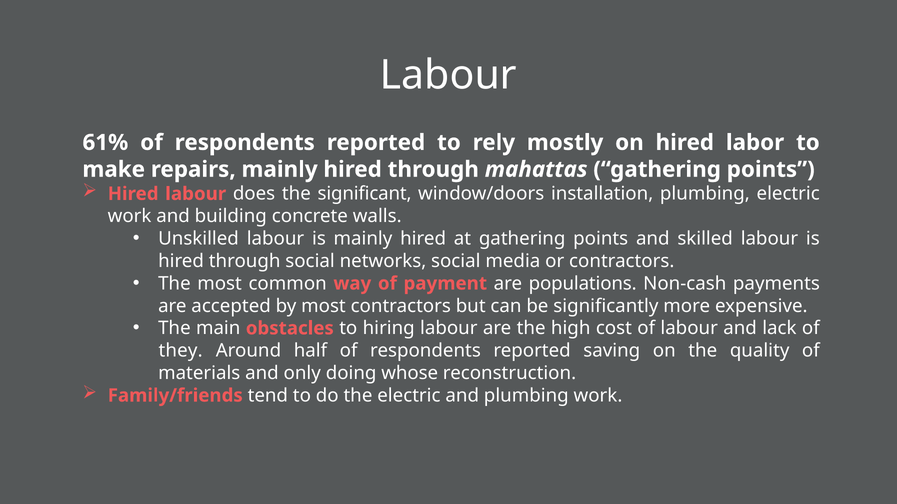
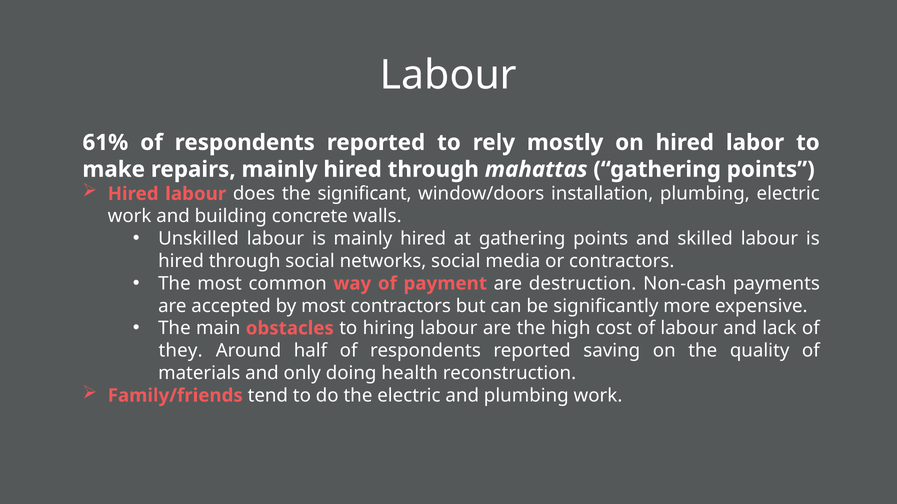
populations: populations -> destruction (583, 284)
whose: whose -> health (410, 373)
